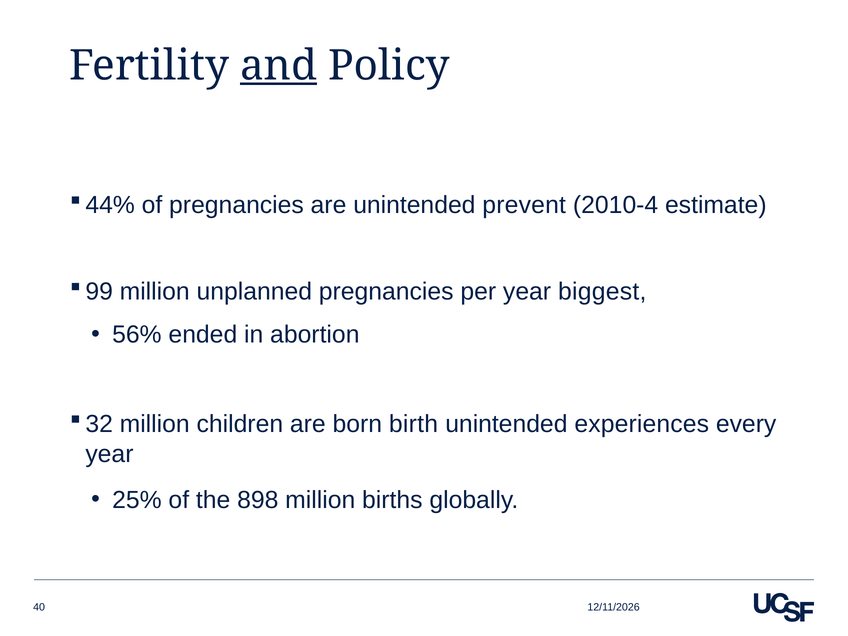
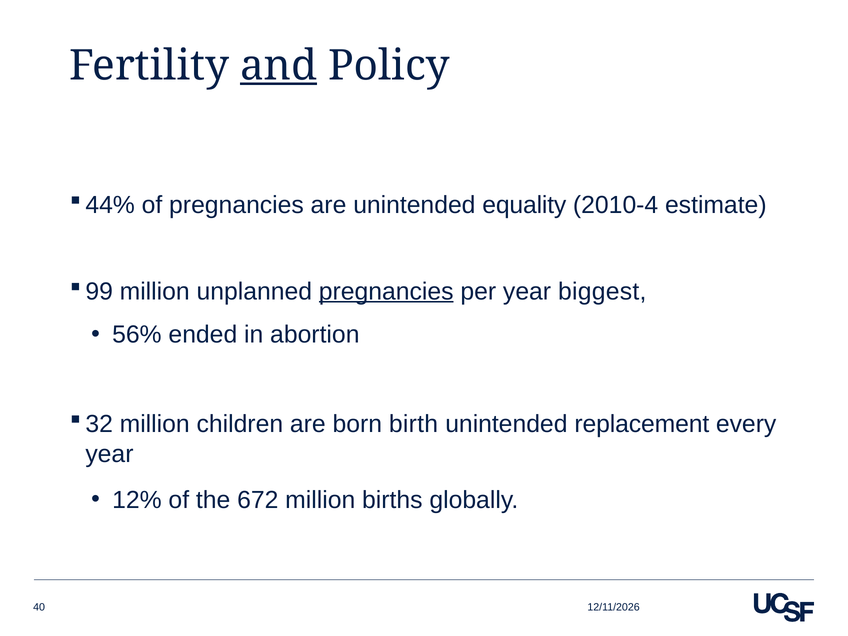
prevent: prevent -> equality (524, 205)
pregnancies underline: none -> present (386, 291)
experiences: experiences -> replacement (642, 424)
25%: 25% -> 12% (137, 500)
898: 898 -> 672 (258, 500)
